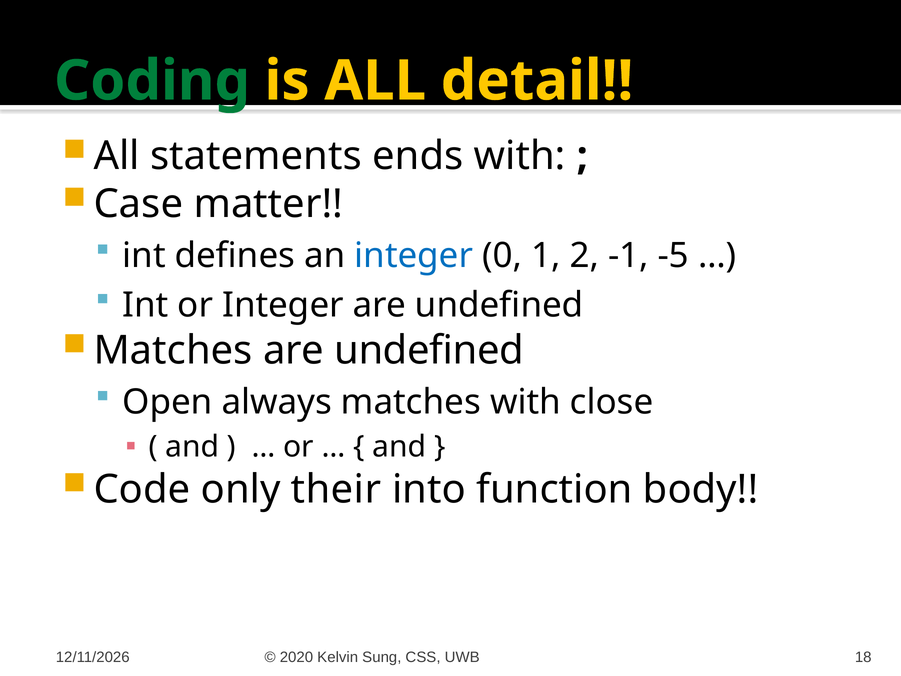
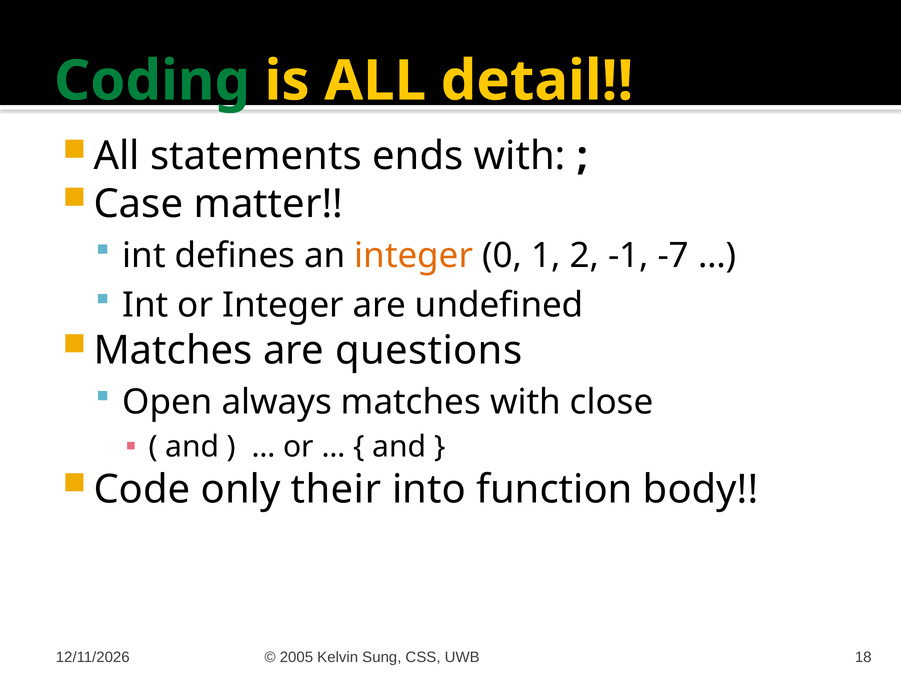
integer colour: blue -> orange (414, 256)
-5: -5 -> -7 (673, 256)
Matches are undefined: undefined -> questions (429, 350)
2020: 2020 -> 2005 (296, 657)
